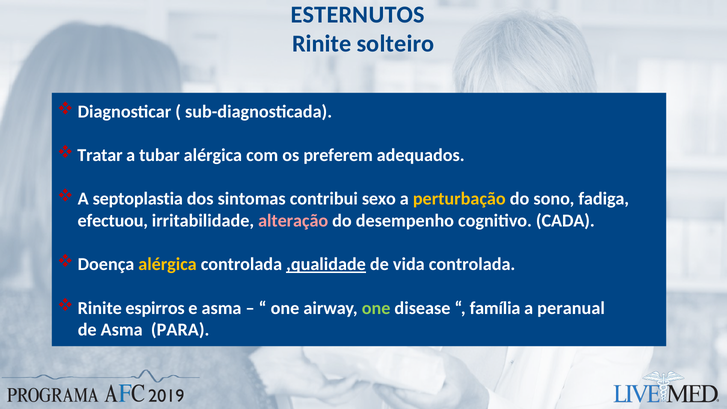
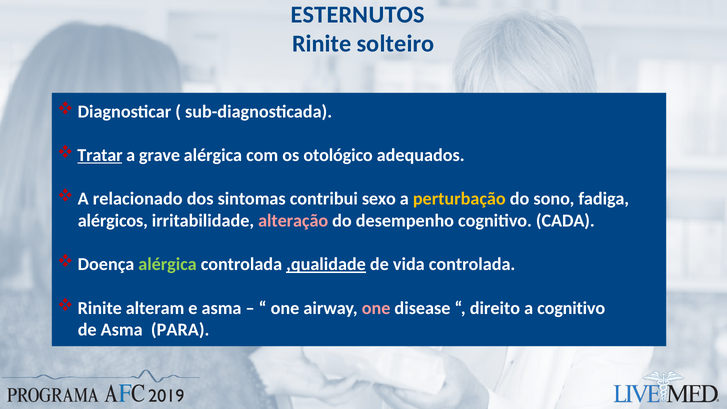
Tratar underline: none -> present (100, 155)
tubar: tubar -> grave (160, 155)
preferem: preferem -> otológico (338, 155)
septoplastia: septoplastia -> relacionado (138, 199)
efectuou: efectuou -> alérgicos (113, 221)
alérgica colour: yellow -> light green (168, 264)
espirros: espirros -> alteram (155, 308)
one colour: light green -> pink (376, 308)
família: família -> direito (495, 308)
a peranual: peranual -> cognitivo (571, 308)
